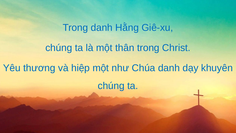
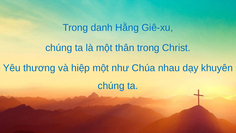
Chúa danh: danh -> nhau (169, 68)
